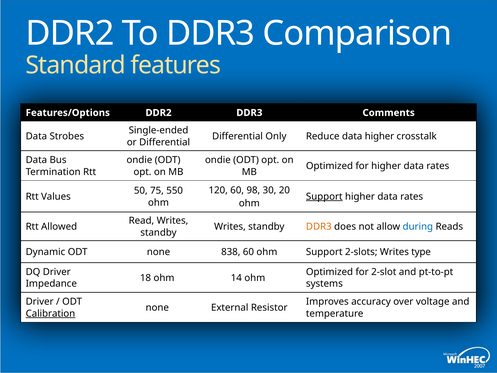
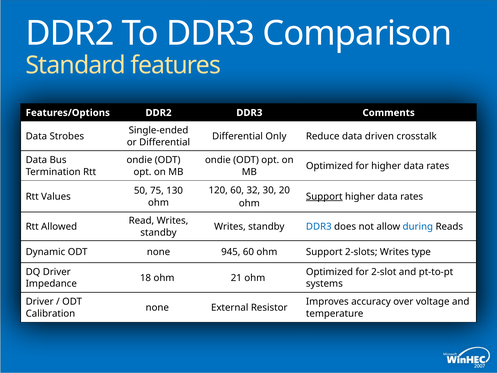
data higher: higher -> driven (379, 136)
98: 98 -> 32 (253, 190)
550: 550 -> 130 (175, 191)
DDR3 colour: orange -> blue (319, 226)
838: 838 -> 945 (231, 252)
14: 14 -> 21 (236, 278)
Calibration underline: present -> none (50, 313)
